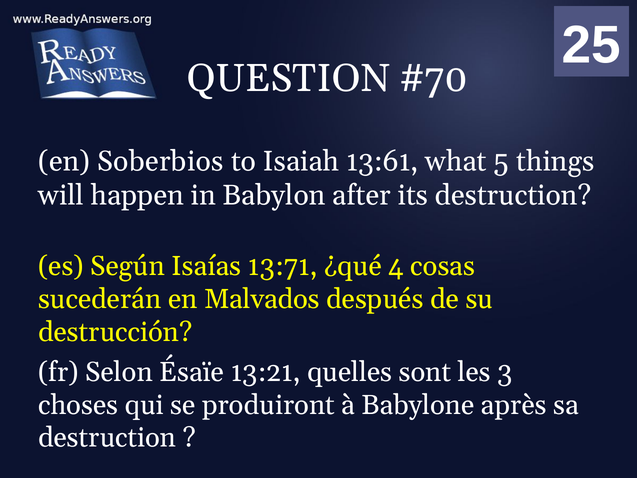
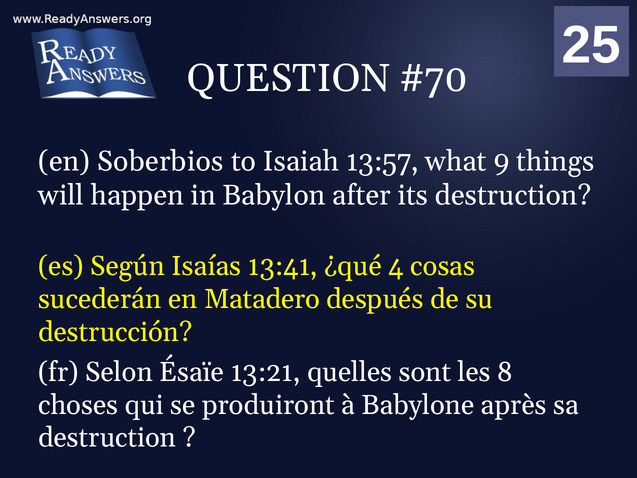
13:61: 13:61 -> 13:57 (382, 161)
5: 5 -> 9 (502, 161)
13:71: 13:71 -> 13:41 (283, 266)
Malvados: Malvados -> Matadero (262, 299)
3: 3 -> 8 (505, 372)
